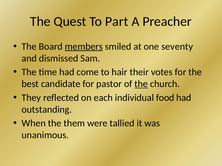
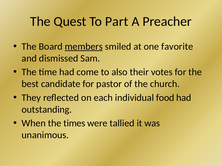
seventy: seventy -> favorite (177, 47)
hair: hair -> also (120, 72)
the underline: present -> none (141, 84)
them: them -> times (74, 124)
